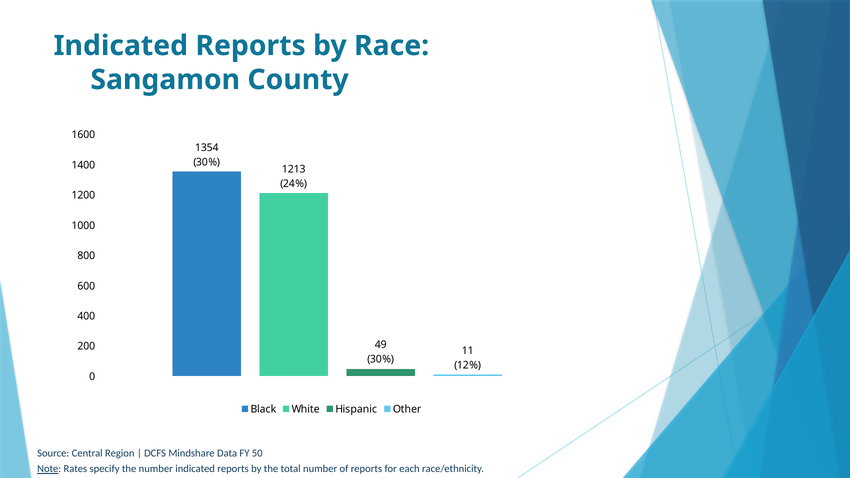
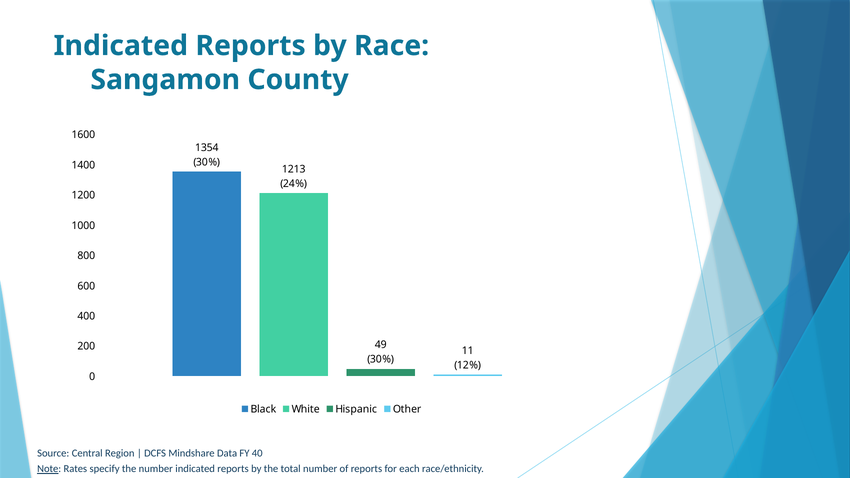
50: 50 -> 40 (257, 453)
